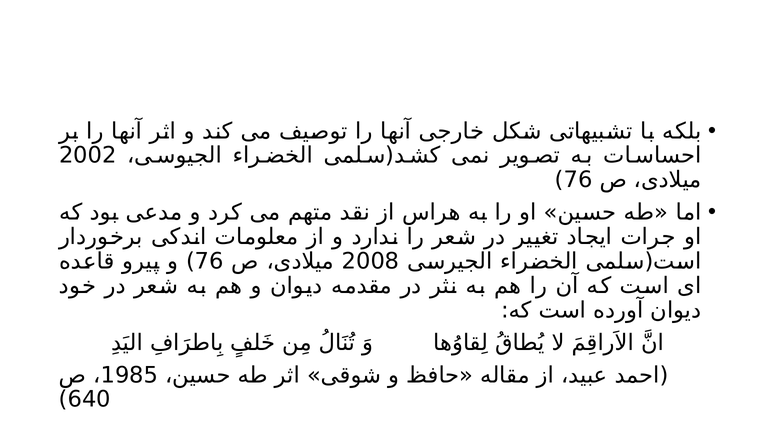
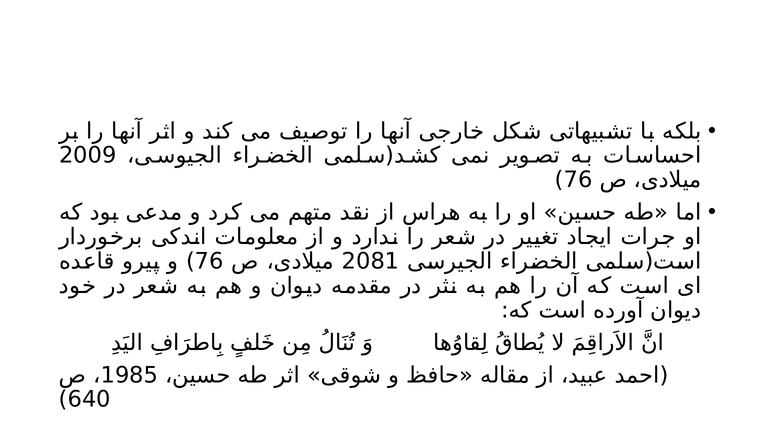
2002: 2002 -> 2009 (88, 155)
2008: 2008 -> 2081 (371, 261)
